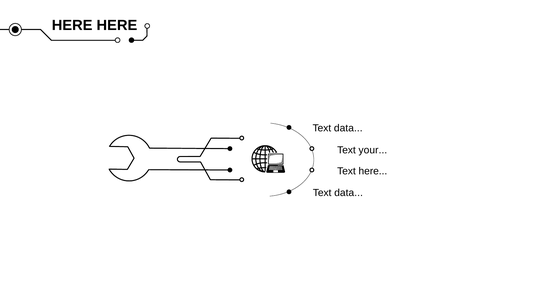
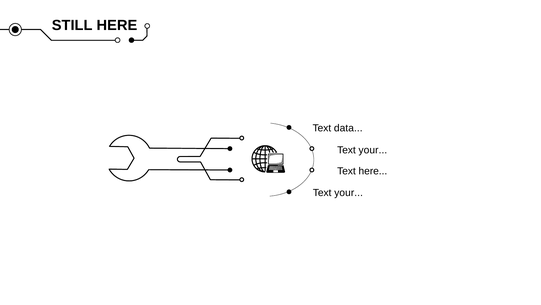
HERE: HERE -> STILL (72, 25)
data: data -> your (349, 192)
